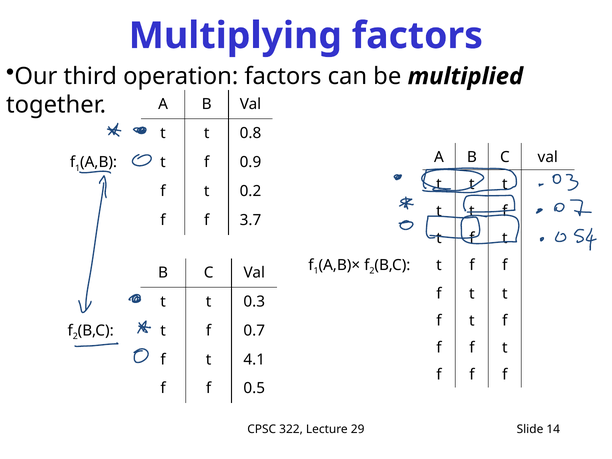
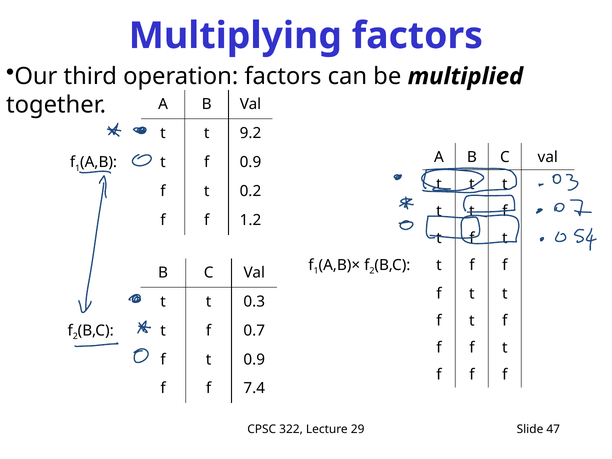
0.8: 0.8 -> 9.2 (250, 133)
3.7: 3.7 -> 1.2 (250, 220)
t 4.1: 4.1 -> 0.9 (254, 359)
0.5: 0.5 -> 7.4 (254, 388)
14: 14 -> 47 (553, 429)
